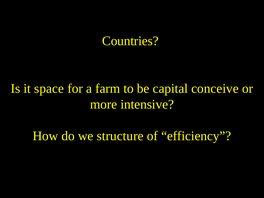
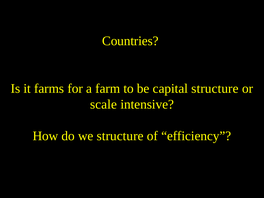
space: space -> farms (49, 88)
capital conceive: conceive -> structure (215, 88)
more: more -> scale (104, 104)
